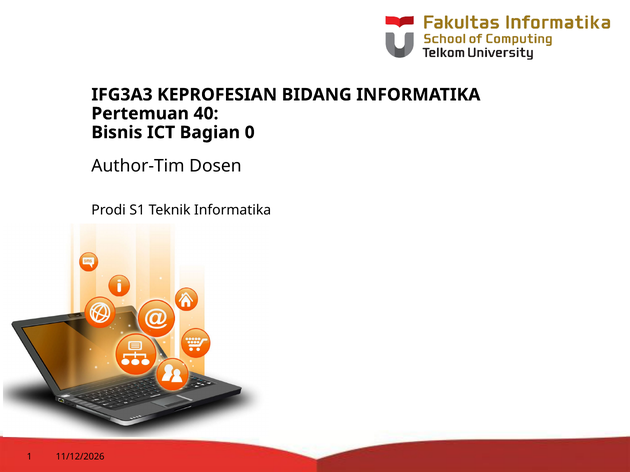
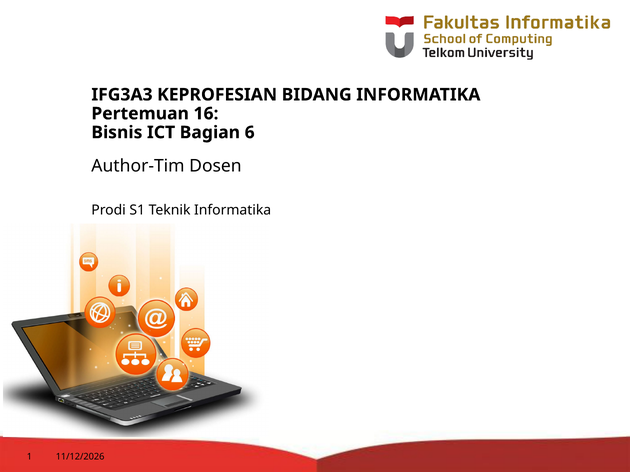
40: 40 -> 16 (206, 114)
0: 0 -> 6 (250, 133)
